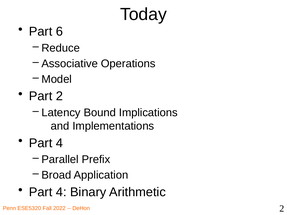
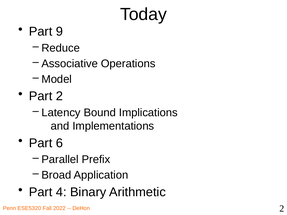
6: 6 -> 9 (59, 32)
4: 4 -> 6 (59, 143)
